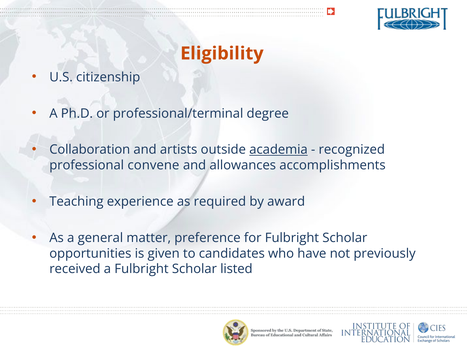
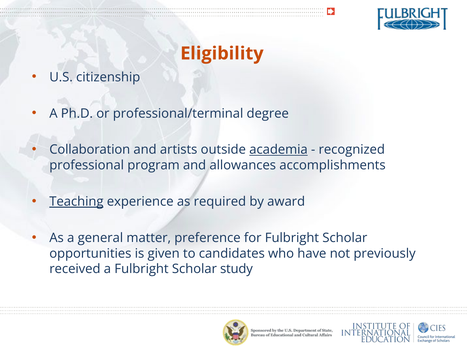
convene: convene -> program (154, 165)
Teaching underline: none -> present (76, 202)
listed: listed -> study (236, 269)
